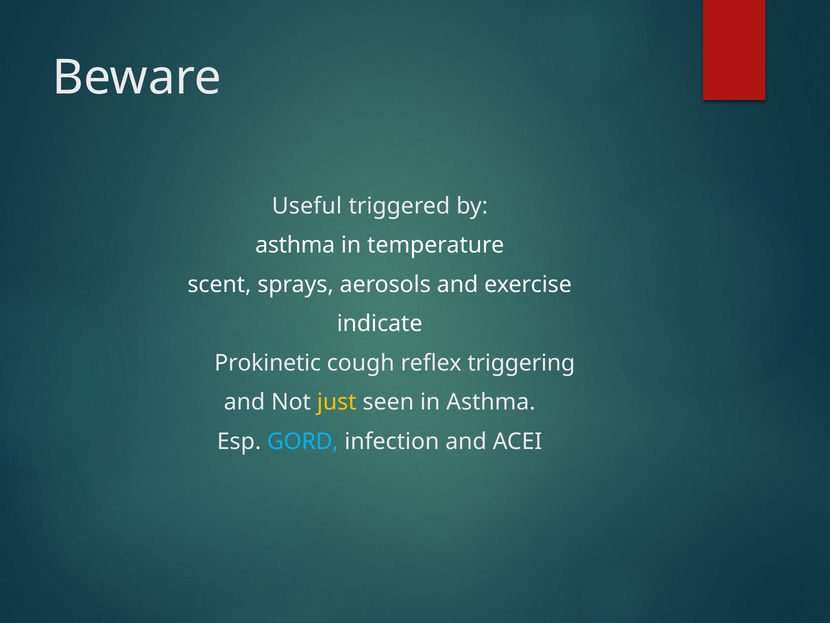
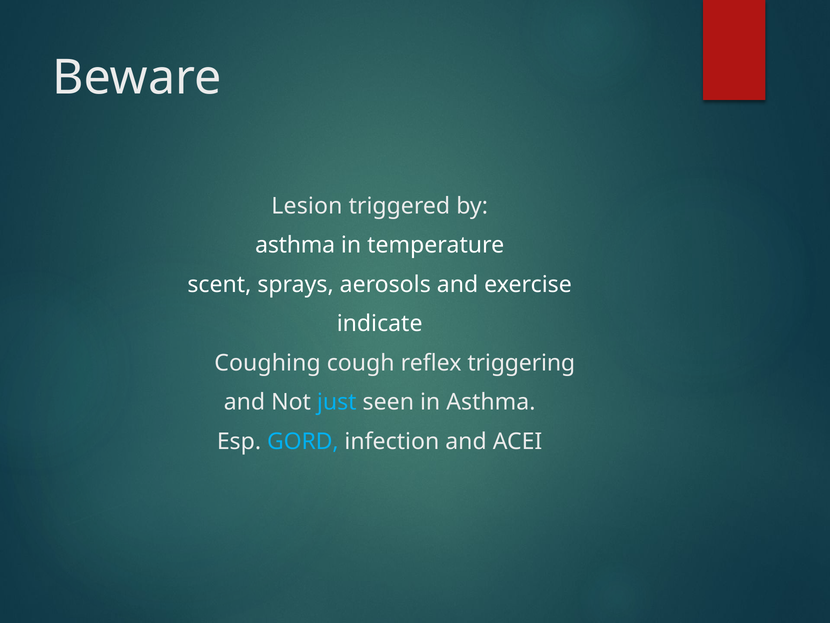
Useful: Useful -> Lesion (307, 206)
Prokinetic: Prokinetic -> Coughing (268, 363)
just colour: yellow -> light blue (337, 402)
